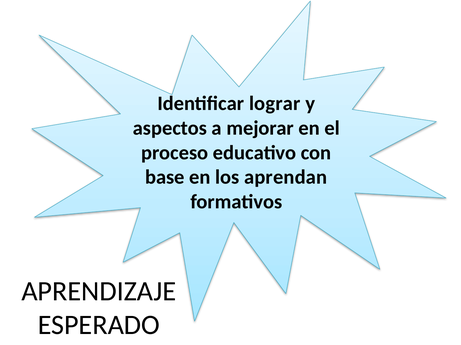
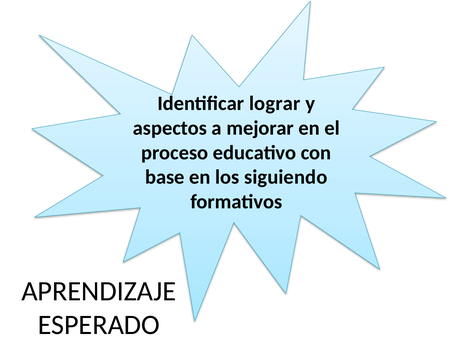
aprendan: aprendan -> siguiendo (286, 178)
